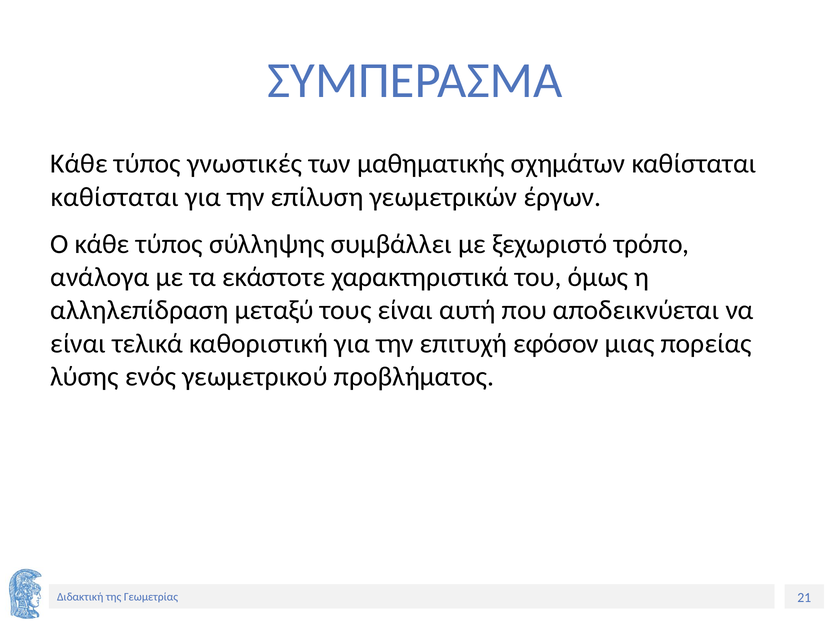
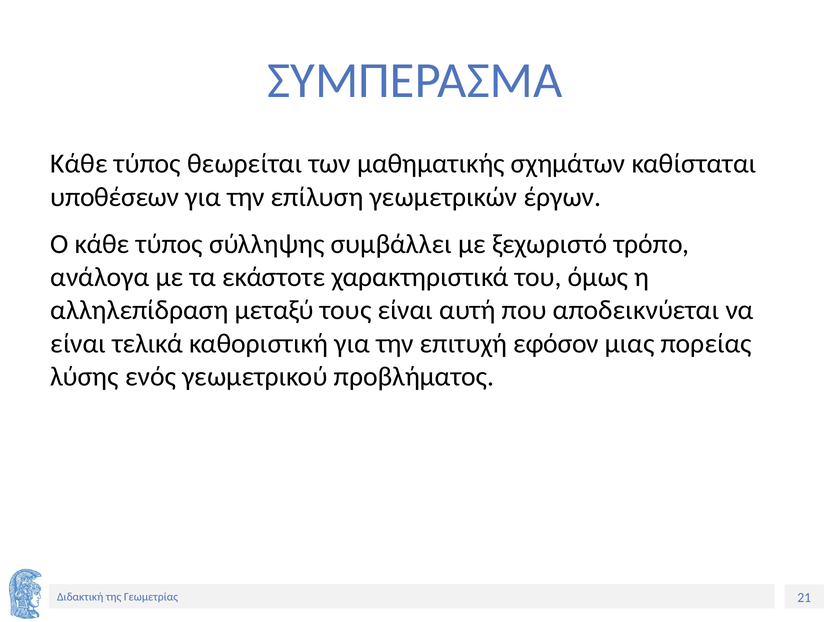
γνωστικές: γνωστικές -> θεωρείται (245, 164)
καθίσταται: καθίσταται -> υποθέσεων (115, 197)
